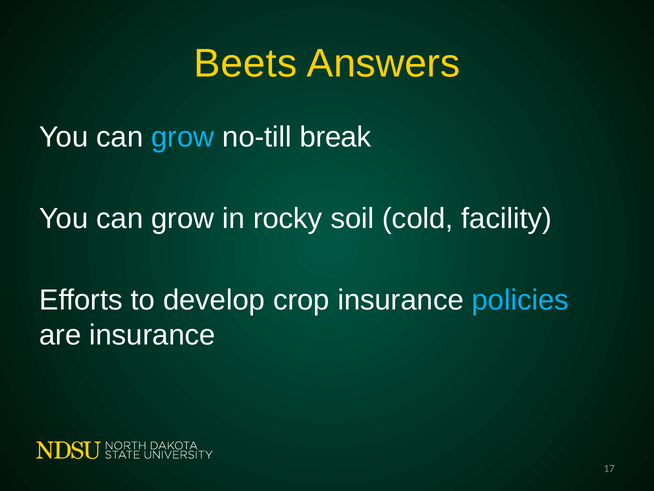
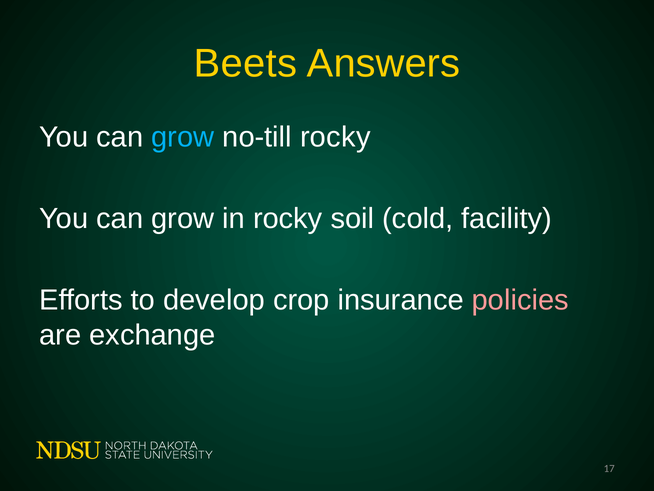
no-till break: break -> rocky (335, 137)
policies colour: light blue -> pink (520, 300)
are insurance: insurance -> exchange (152, 335)
